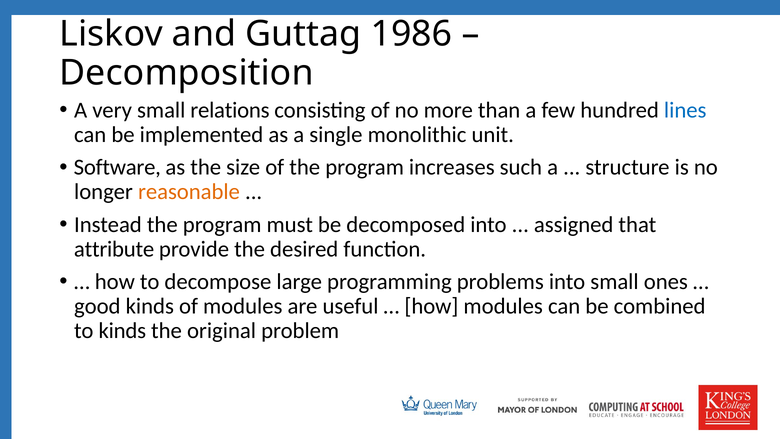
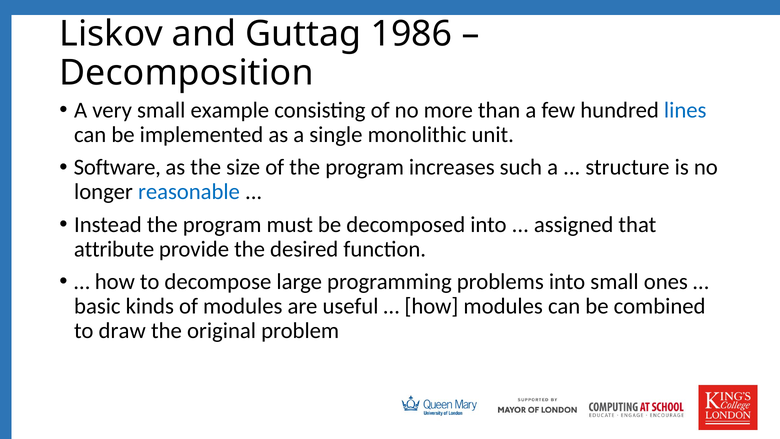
relations: relations -> example (230, 110)
reasonable colour: orange -> blue (189, 192)
good: good -> basic (97, 306)
to kinds: kinds -> draw (122, 331)
